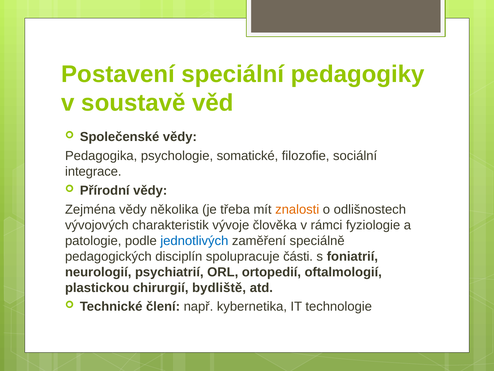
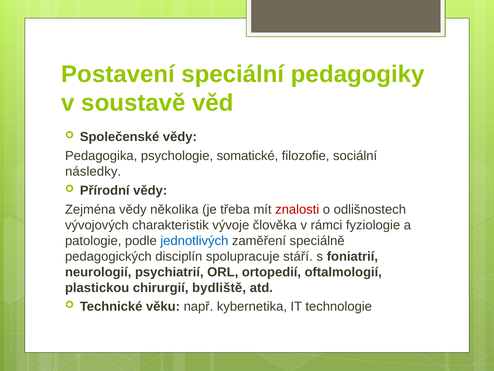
integrace: integrace -> následky (93, 171)
znalosti colour: orange -> red (297, 209)
části: části -> stáří (298, 256)
člení: člení -> věku (163, 306)
